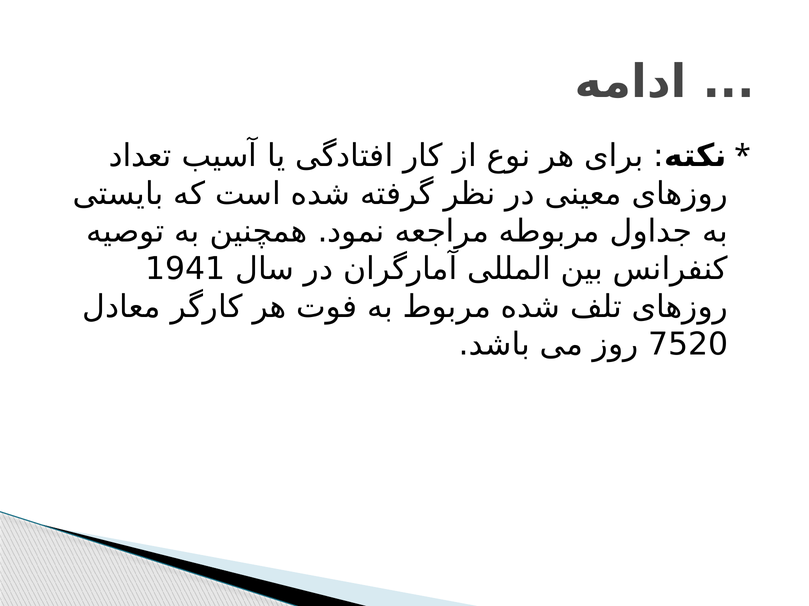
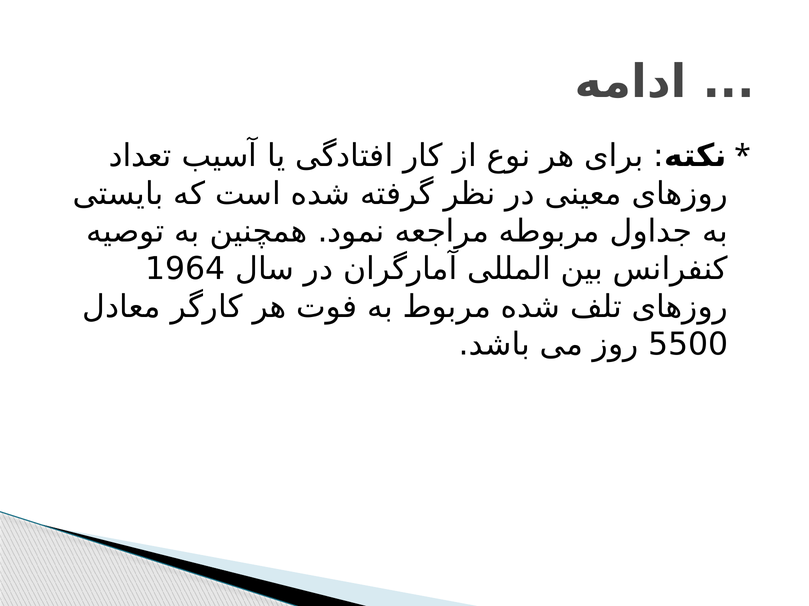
1941: 1941 -> 1964 (185, 269)
7520: 7520 -> 5500 (688, 345)
